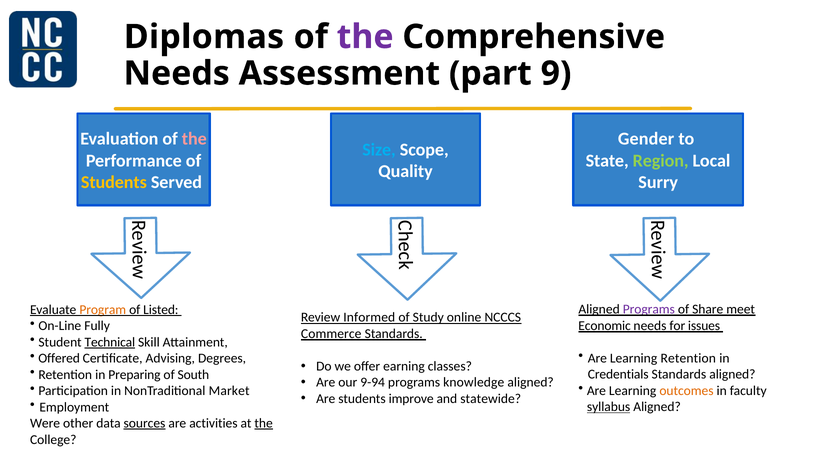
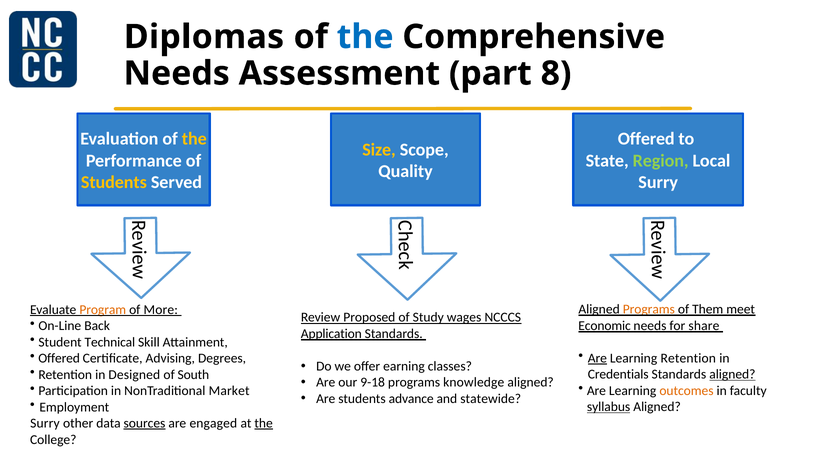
the colour: purple -> blue (365, 37)
9: 9 -> 8 (556, 73)
the colour: pink -> yellow (194, 139)
Gender: Gender -> Offered (646, 139)
Size colour: light blue -> yellow (379, 150)
Programs colour: purple -> orange (649, 310)
Share: Share -> Them (708, 310)
Listed: Listed -> More (161, 310)
Informed: Informed -> Proposed (369, 318)
online: online -> wages (464, 318)
Fully: Fully -> Back (97, 326)
issues: issues -> share (704, 326)
Commerce: Commerce -> Application (331, 334)
Technical underline: present -> none (110, 342)
Are underline: none -> present (597, 358)
Preparing: Preparing -> Designed (134, 375)
aligned underline: none -> present (732, 375)
9-94: 9-94 -> 9-18 (373, 383)
improve: improve -> advance (411, 399)
Were: Were -> Surry (45, 424)
activities: activities -> engaged (213, 424)
